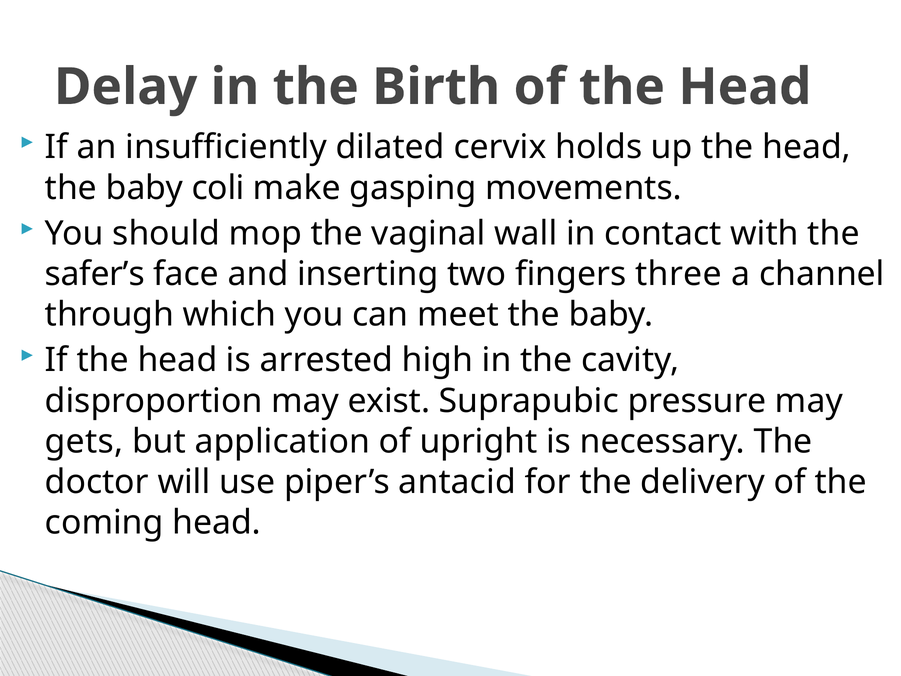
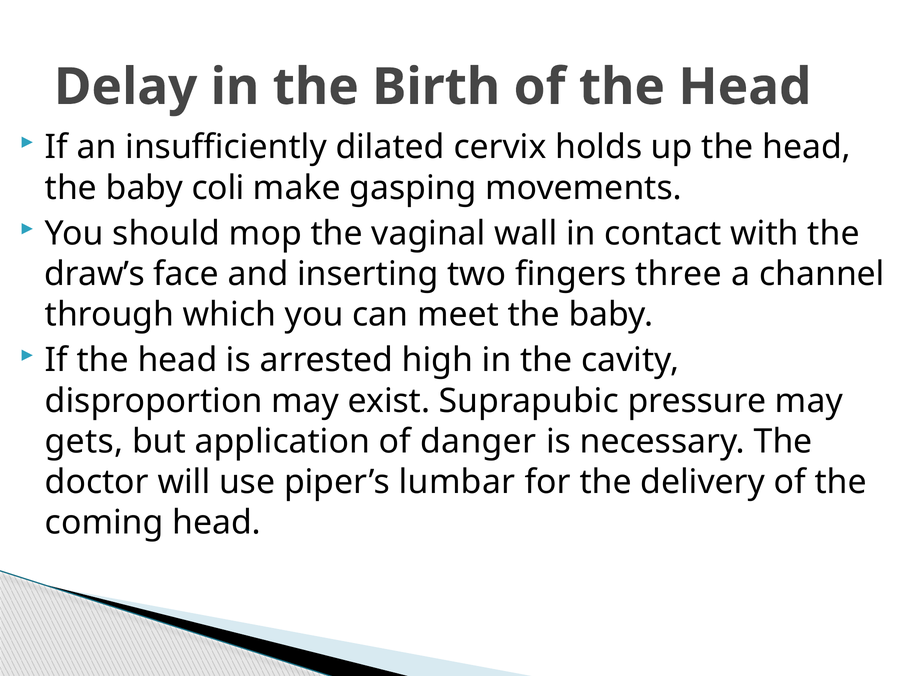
safer’s: safer’s -> draw’s (95, 274)
upright: upright -> danger (478, 441)
antacid: antacid -> lumbar (457, 482)
